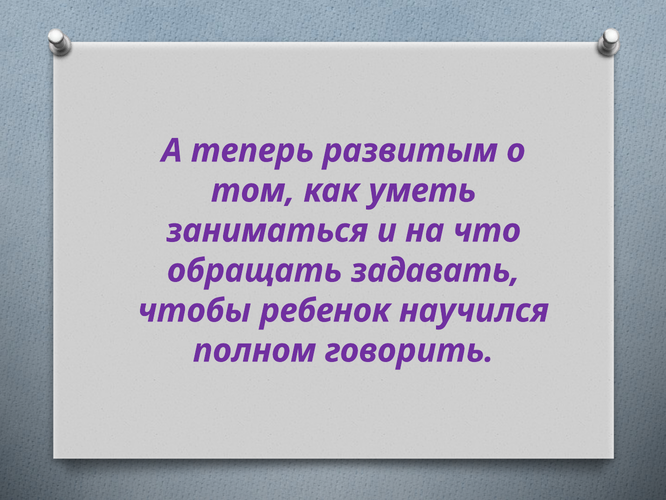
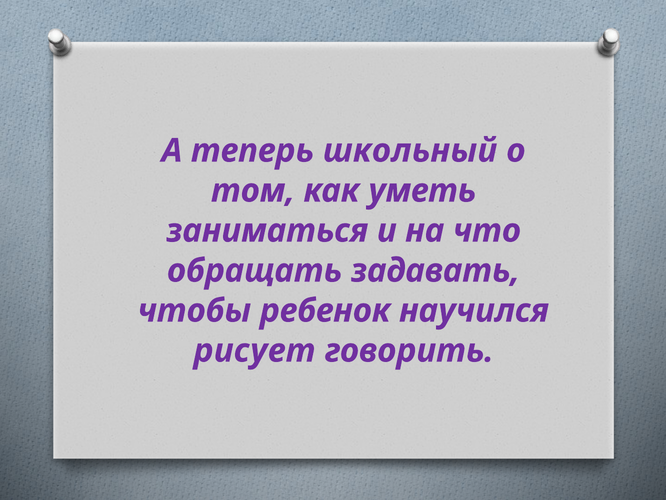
развитым: развитым -> школьный (410, 151)
полном: полном -> рисует (254, 350)
